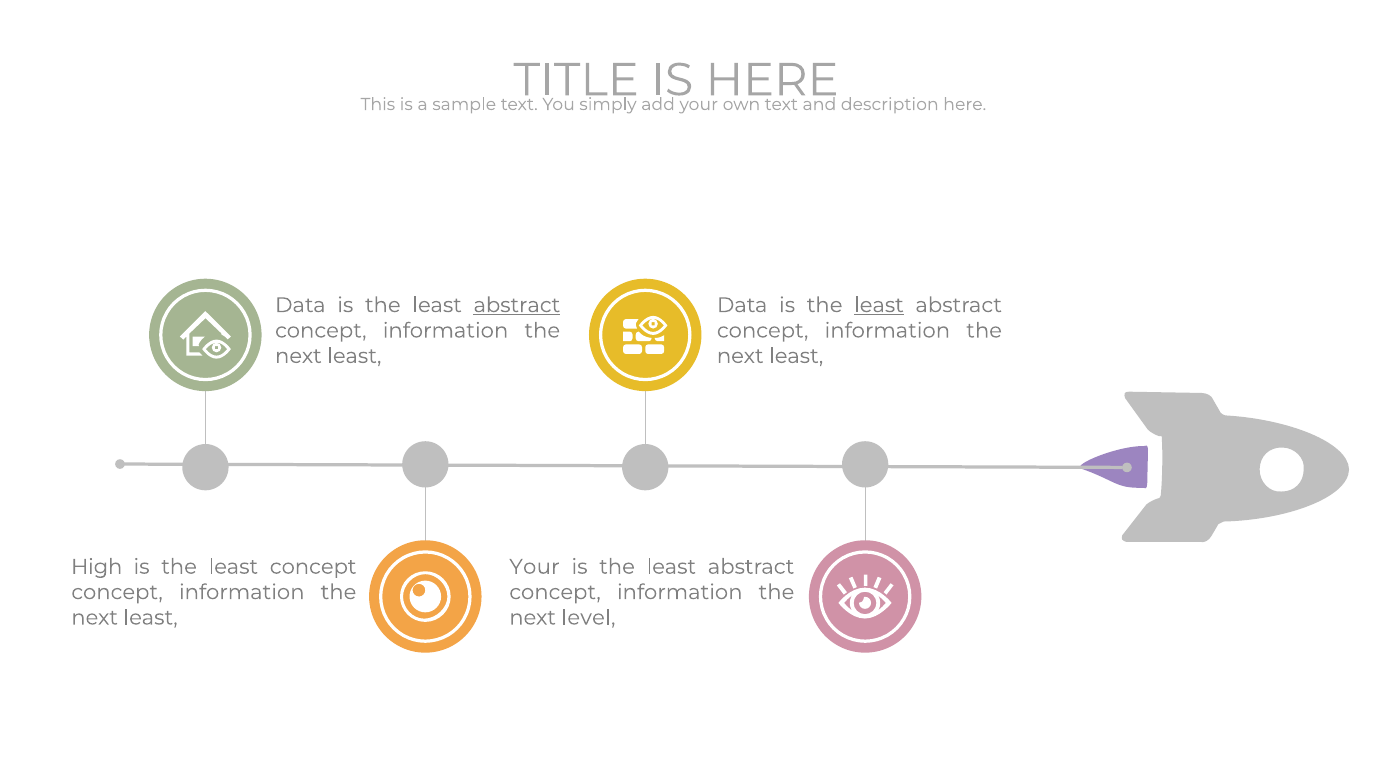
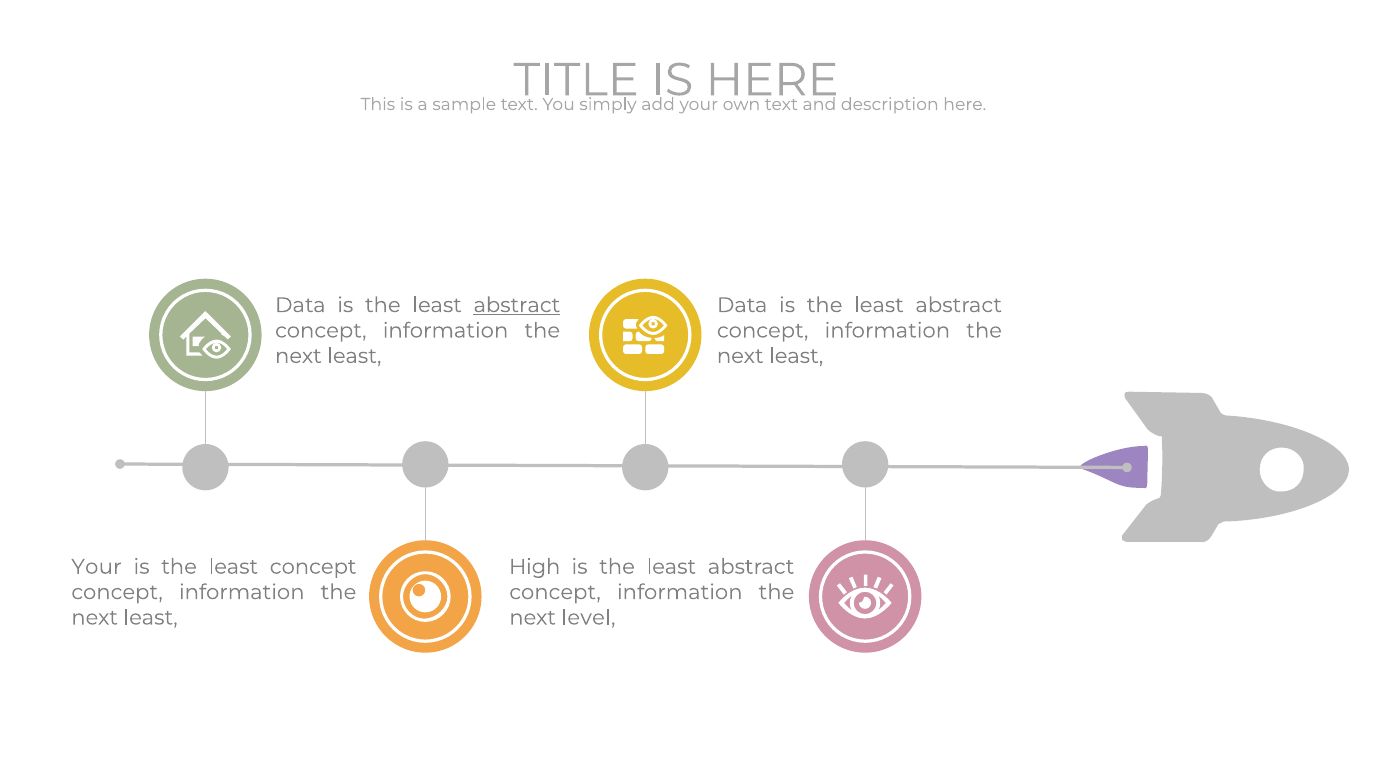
least underline: present -> none (879, 305)
High: High -> Your (96, 567)
Your: Your -> High (535, 567)
